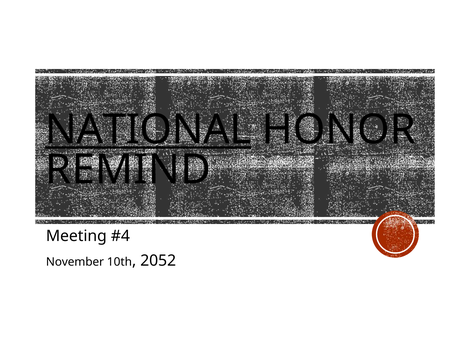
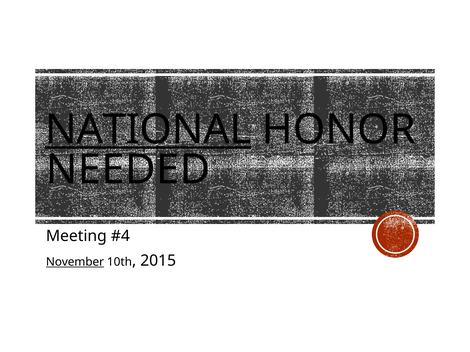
REMIND: REMIND -> NEEDED (128, 170)
November underline: none -> present (75, 262)
2052: 2052 -> 2015 (158, 261)
